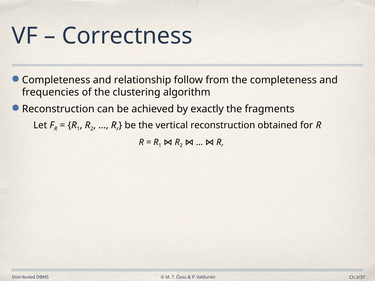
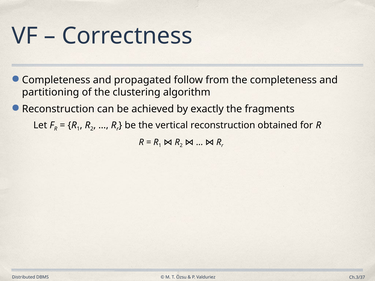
relationship: relationship -> propagated (143, 80)
frequencies: frequencies -> partitioning (51, 92)
